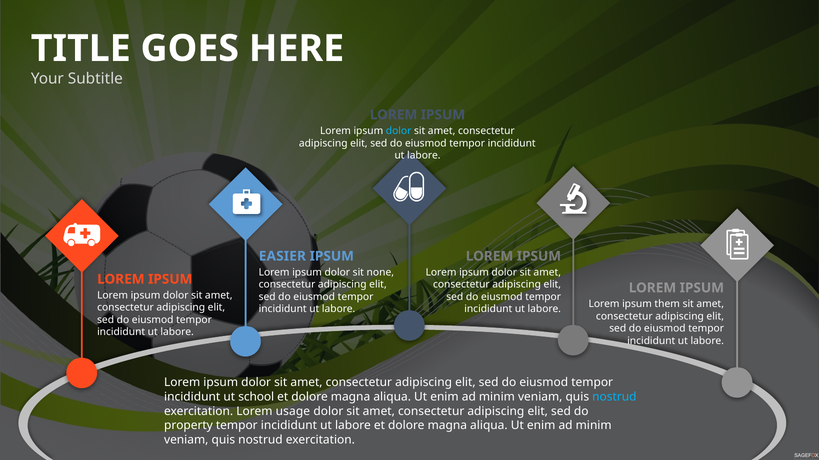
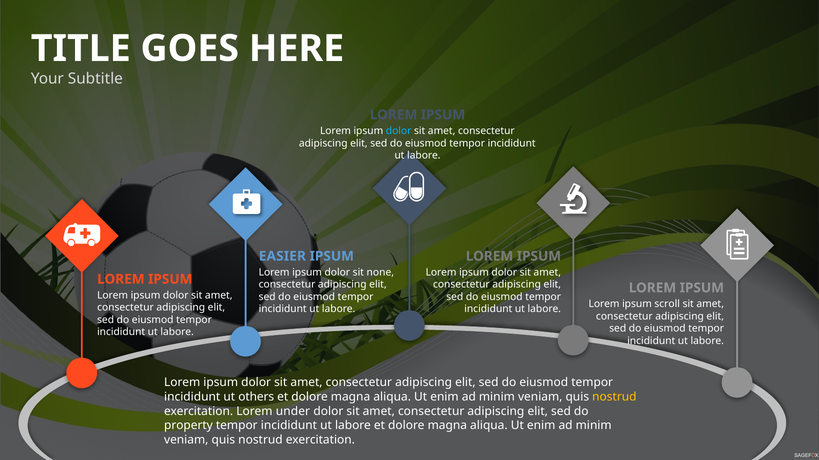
them: them -> scroll (667, 304)
school: school -> others (256, 397)
nostrud colour: light blue -> yellow (614, 397)
usage: usage -> under (293, 412)
